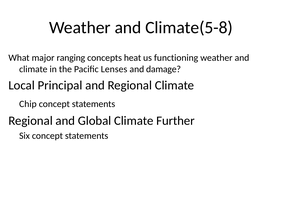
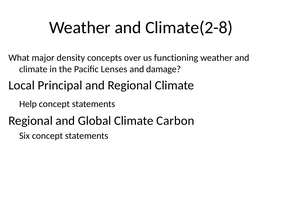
Climate(5-8: Climate(5-8 -> Climate(2-8 (189, 28)
ranging: ranging -> density (71, 58)
heat: heat -> over (133, 58)
Chip: Chip -> Help (28, 104)
Further: Further -> Carbon (175, 121)
